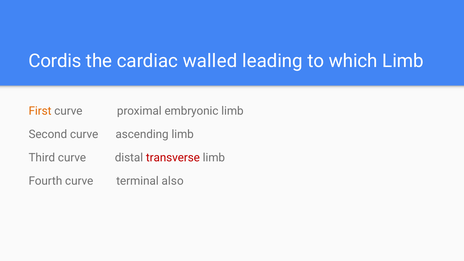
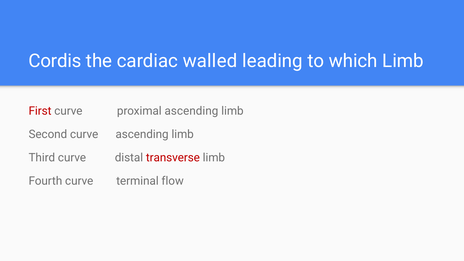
First colour: orange -> red (40, 111)
proximal embryonic: embryonic -> ascending (191, 111)
also: also -> flow (173, 181)
